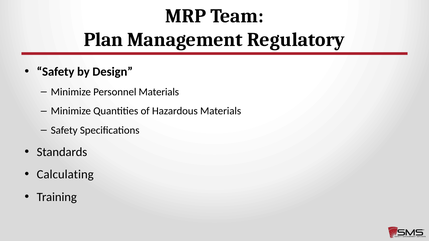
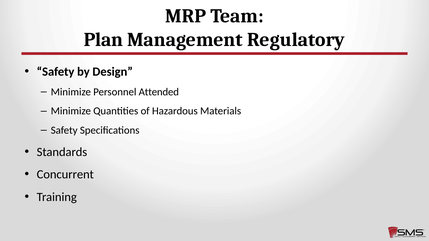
Personnel Materials: Materials -> Attended (159, 92)
Calculating: Calculating -> Concurrent (65, 175)
